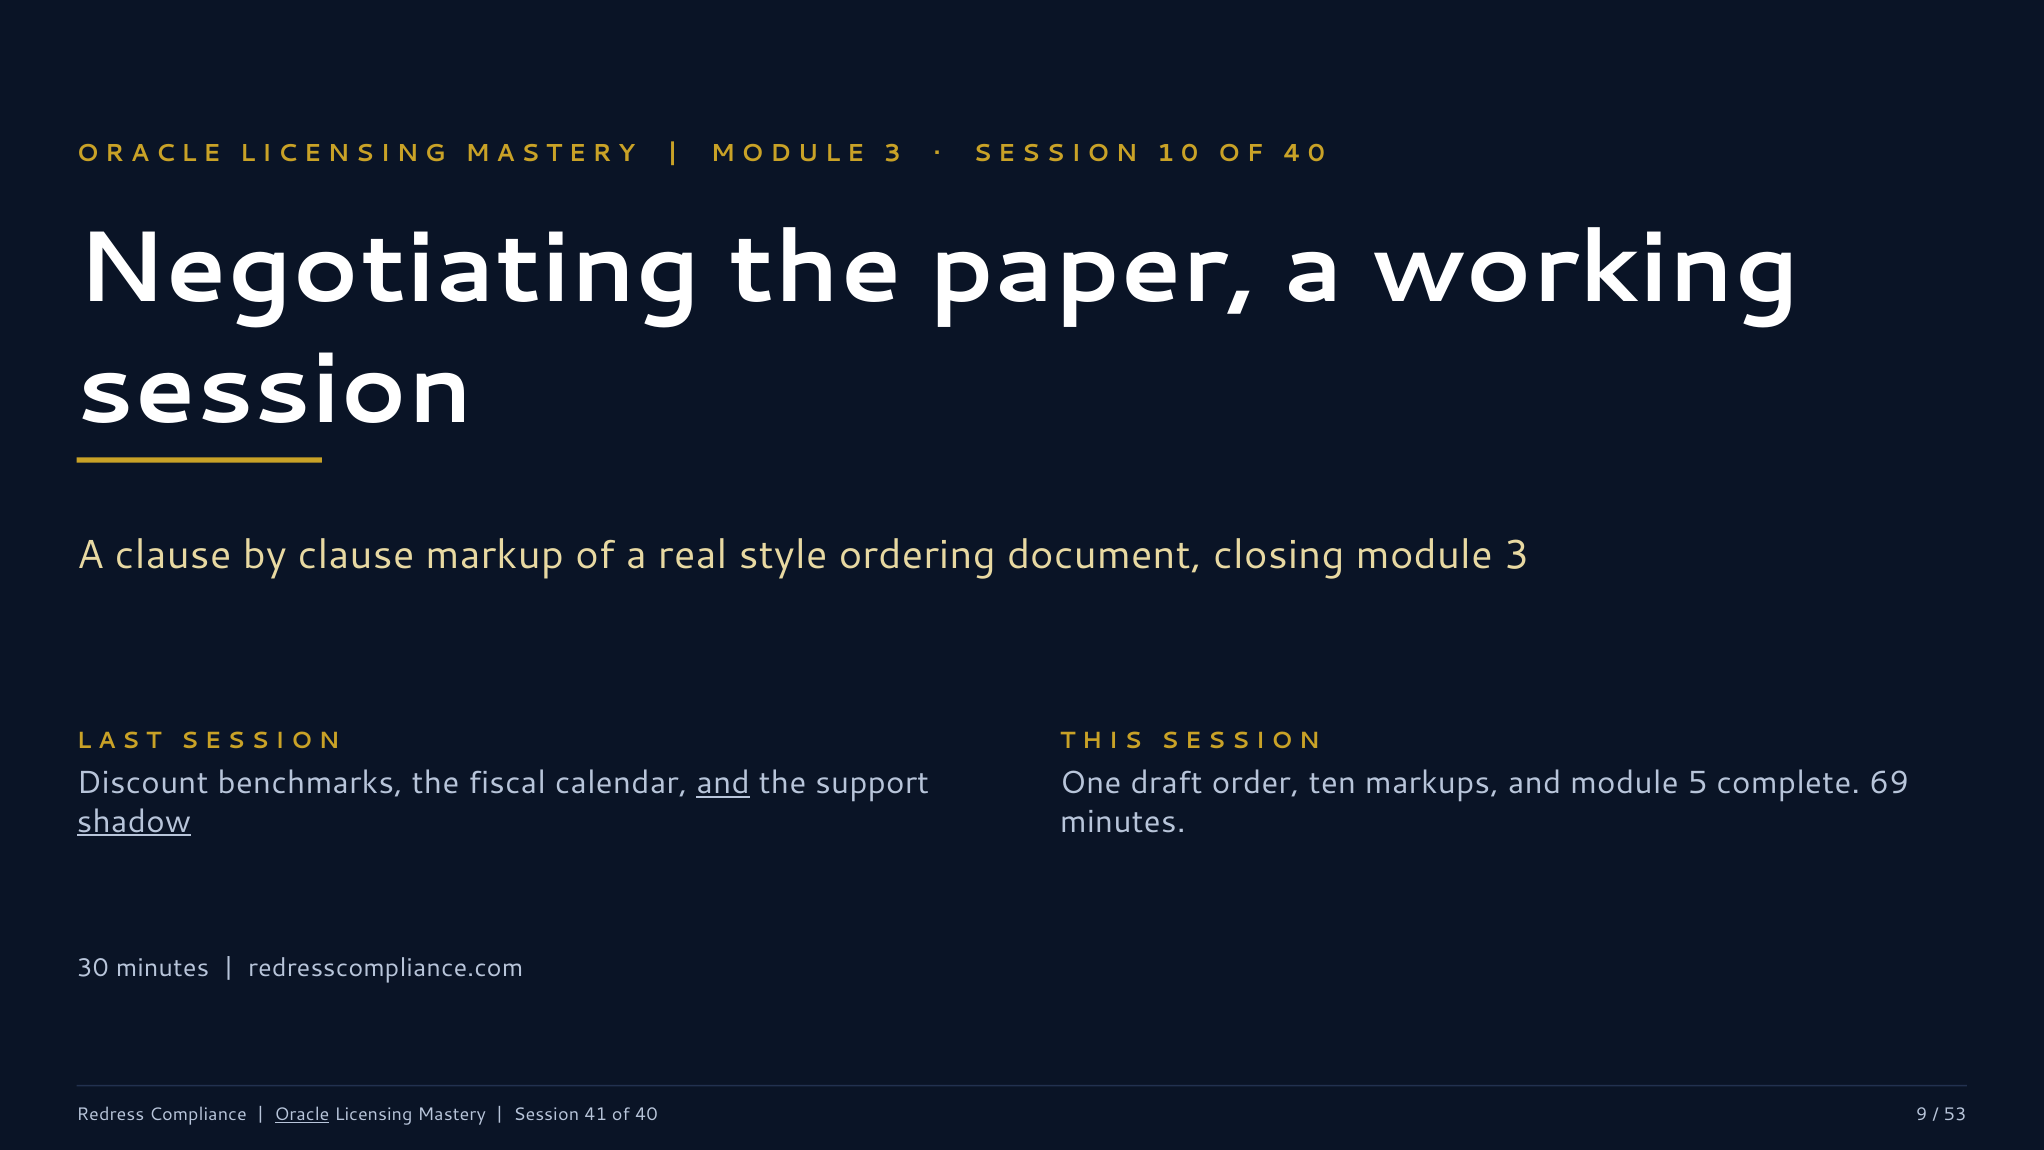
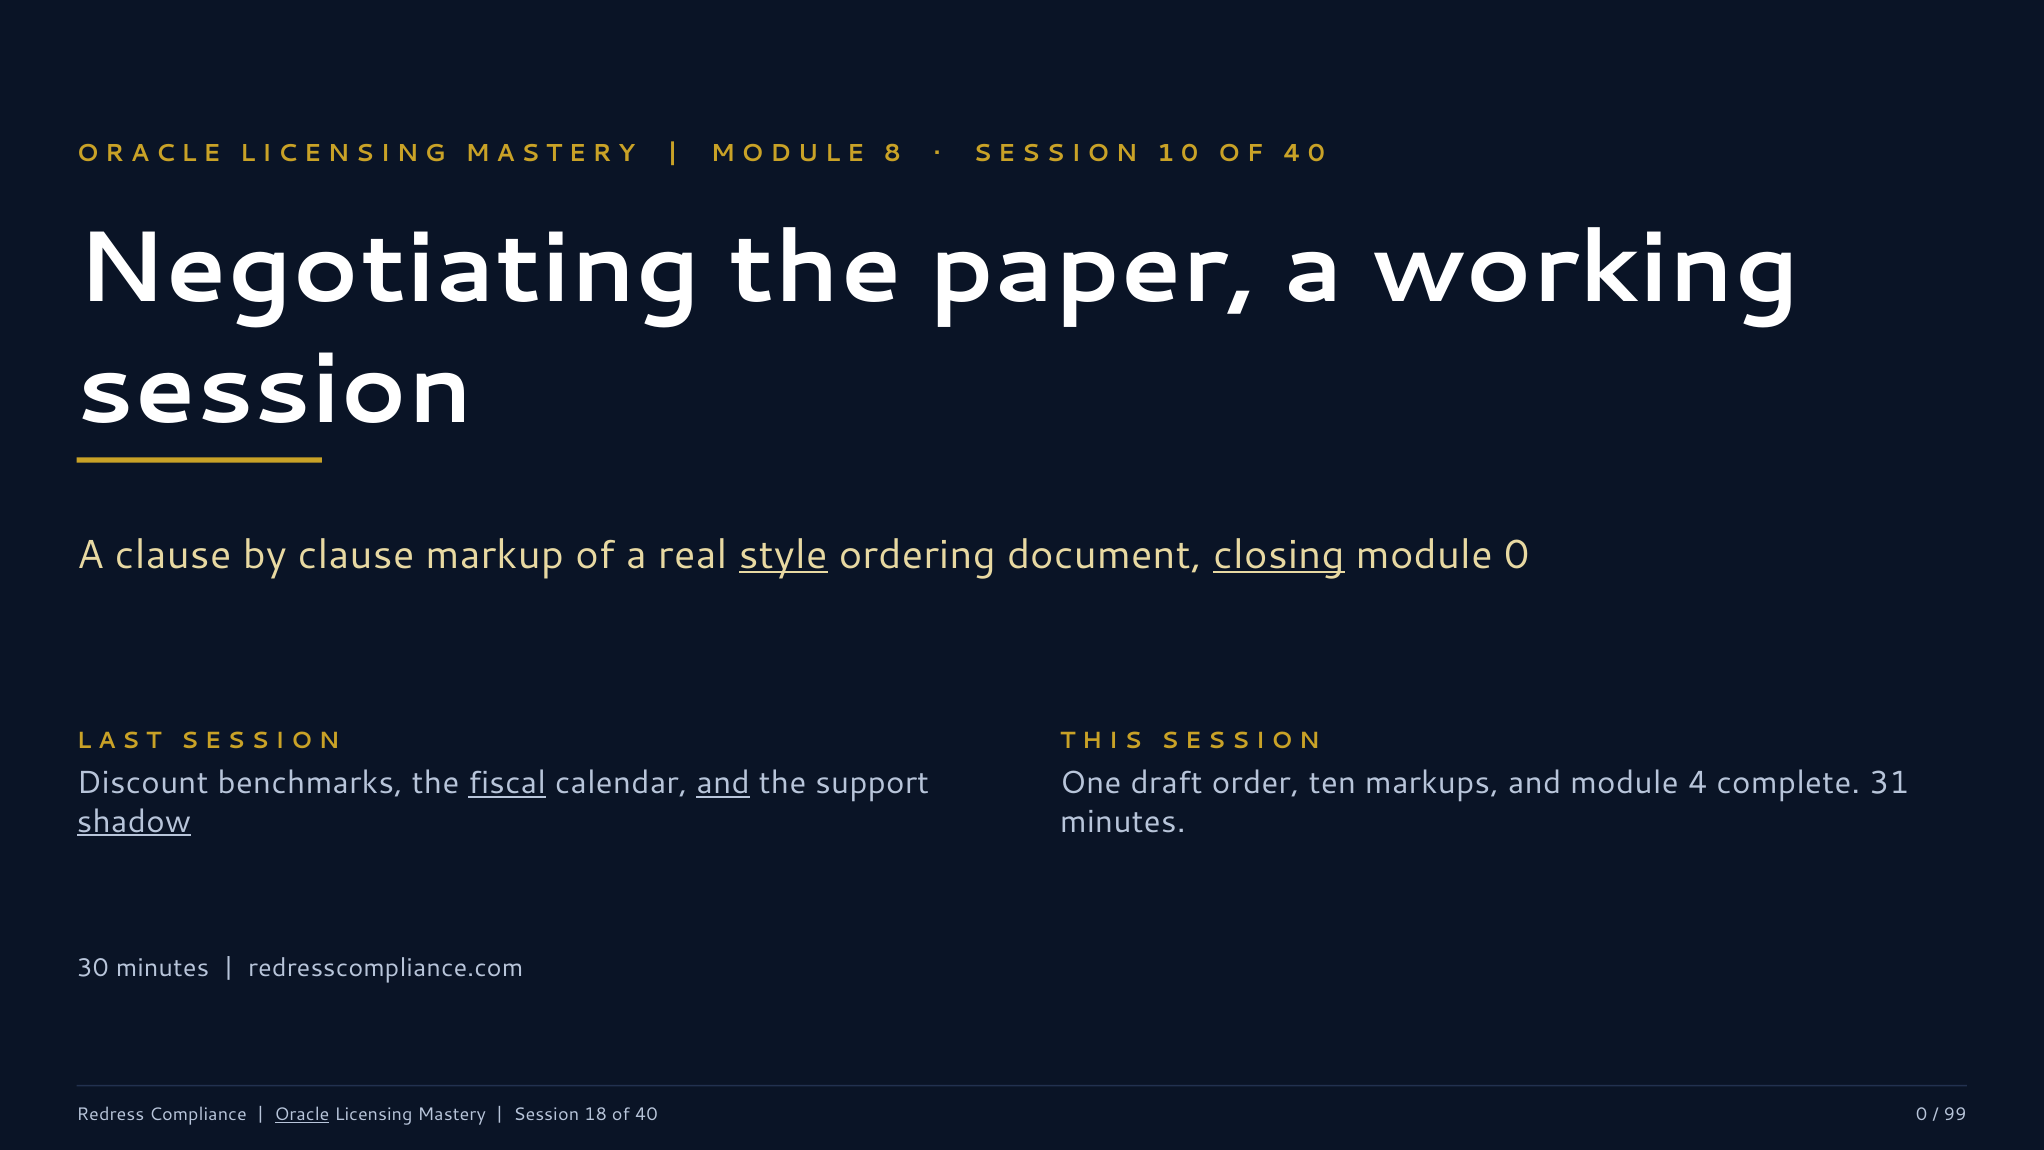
3: 3 -> 8 (892, 153)
style underline: none -> present (783, 555)
closing underline: none -> present (1279, 555)
module 3: 3 -> 0 (1517, 555)
fiscal underline: none -> present (507, 783)
module 5: 5 -> 4 (1698, 783)
69: 69 -> 31 (1889, 783)
41: 41 -> 18 (596, 1114)
40 9: 9 -> 0 (1922, 1114)
53: 53 -> 99 (1955, 1114)
